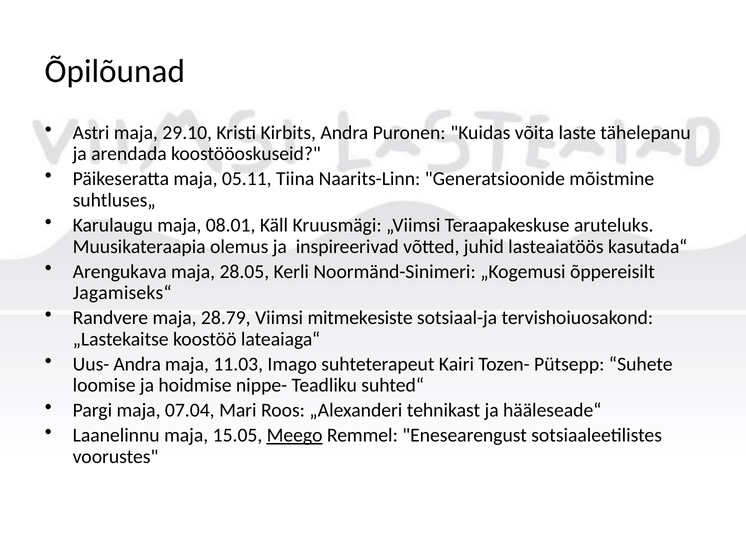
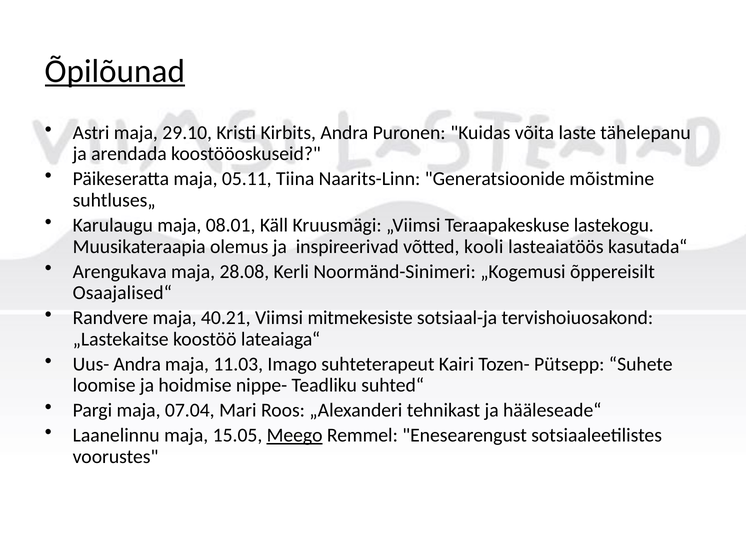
Õpilõunad underline: none -> present (115, 71)
aruteluks: aruteluks -> lastekogu (614, 225)
juhid: juhid -> kooli (484, 246)
28.05: 28.05 -> 28.08 (244, 271)
Jagamiseks“: Jagamiseks“ -> Osaajalised“ (122, 293)
28.79: 28.79 -> 40.21 (226, 317)
